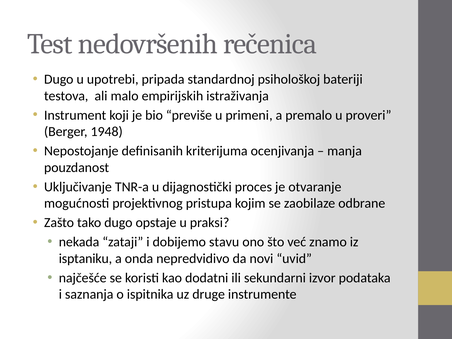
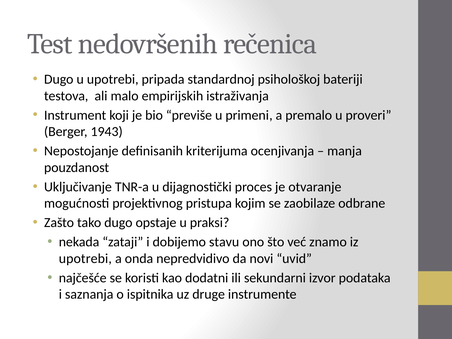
1948: 1948 -> 1943 (107, 132)
isptaniku: isptaniku -> upotrebi (85, 259)
